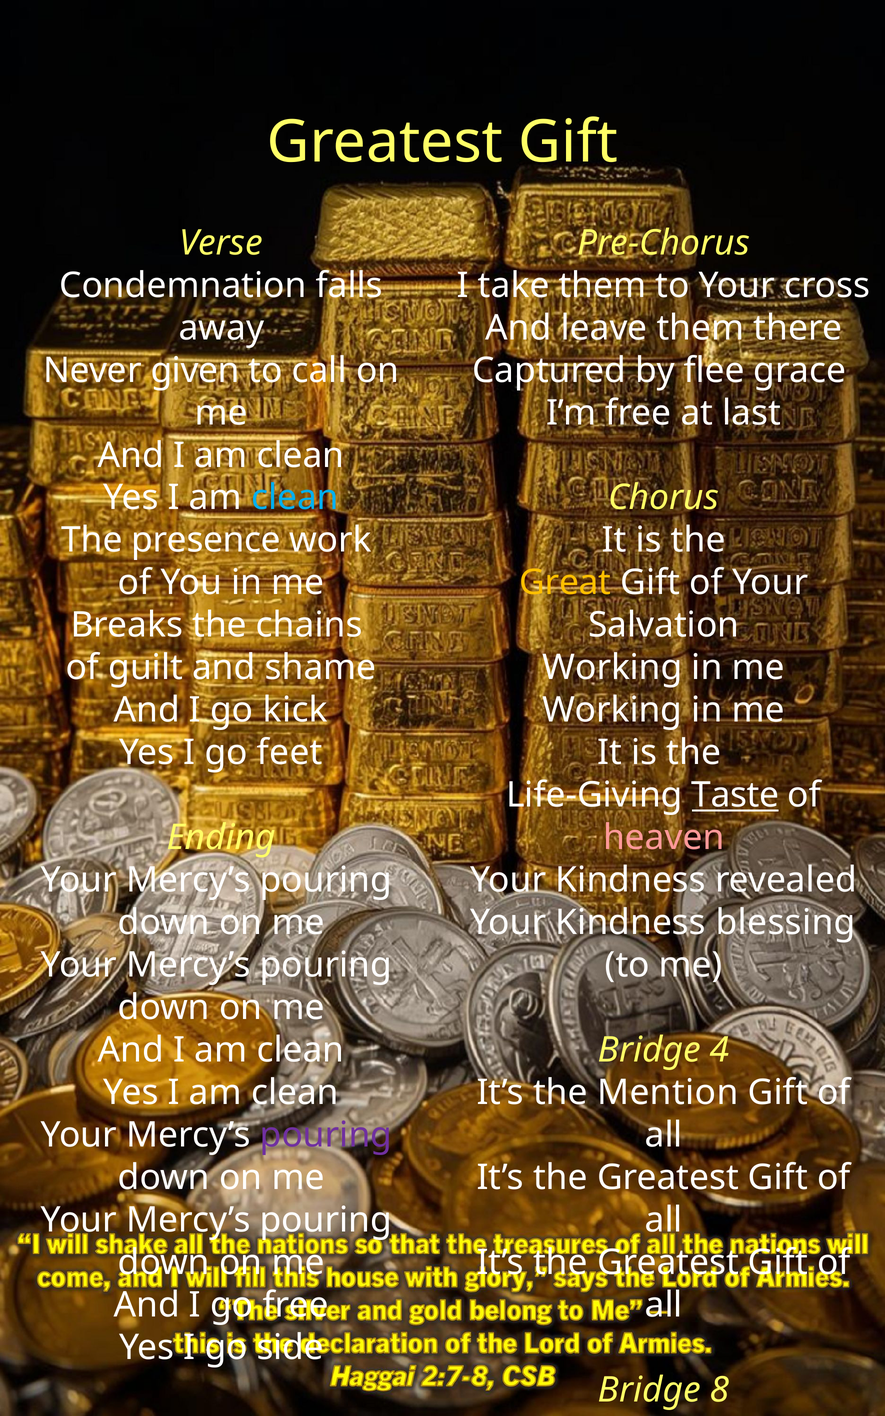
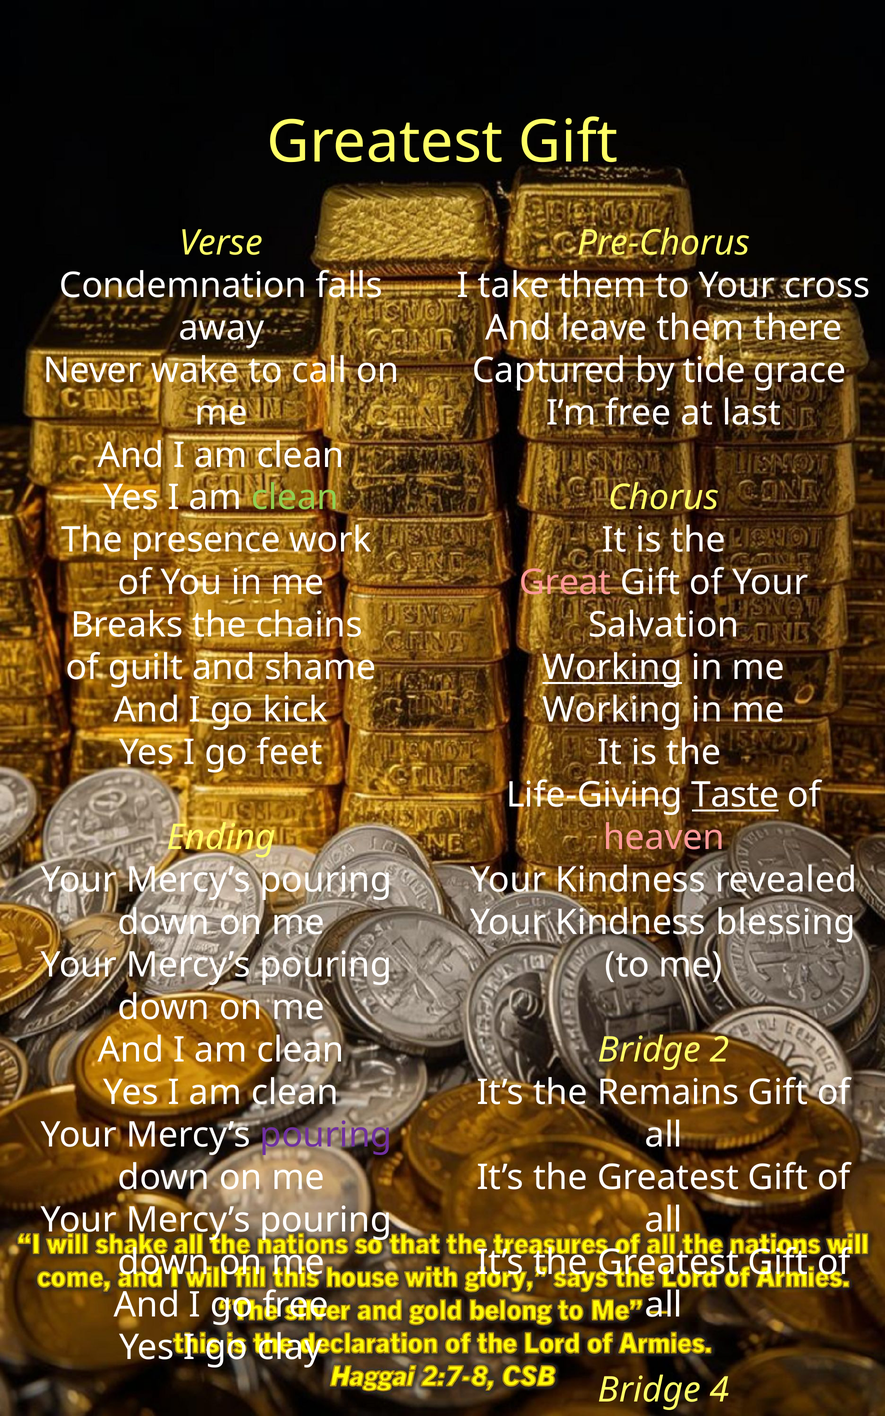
given: given -> wake (195, 370)
flee: flee -> tide (714, 370)
clean colour: light blue -> light green (295, 498)
Great colour: yellow -> pink (565, 583)
Working underline: none -> present (612, 668)
4: 4 -> 2 (720, 1050)
Mention: Mention -> Remains (668, 1093)
side: side -> clay (290, 1347)
8: 8 -> 4 (720, 1390)
